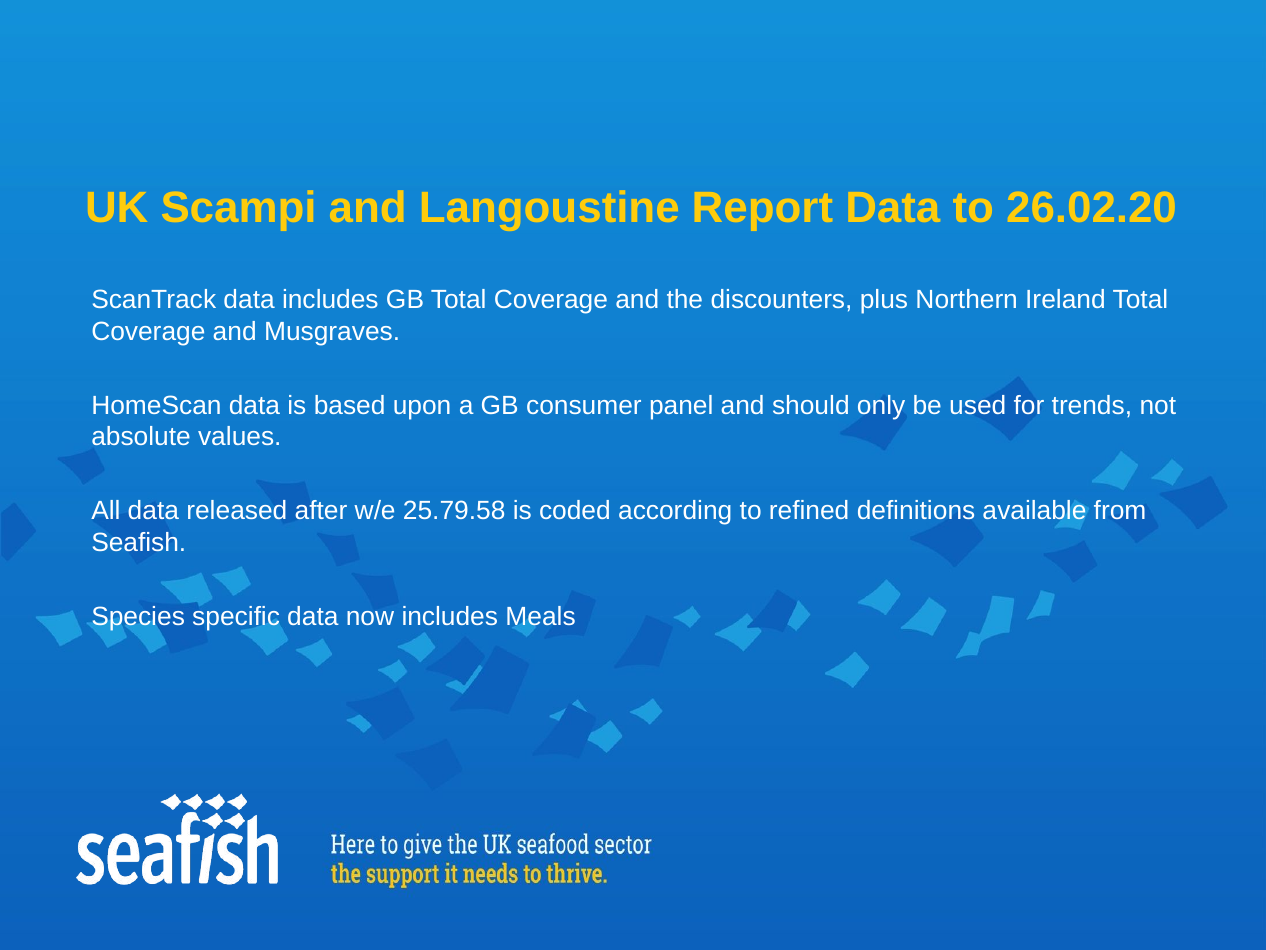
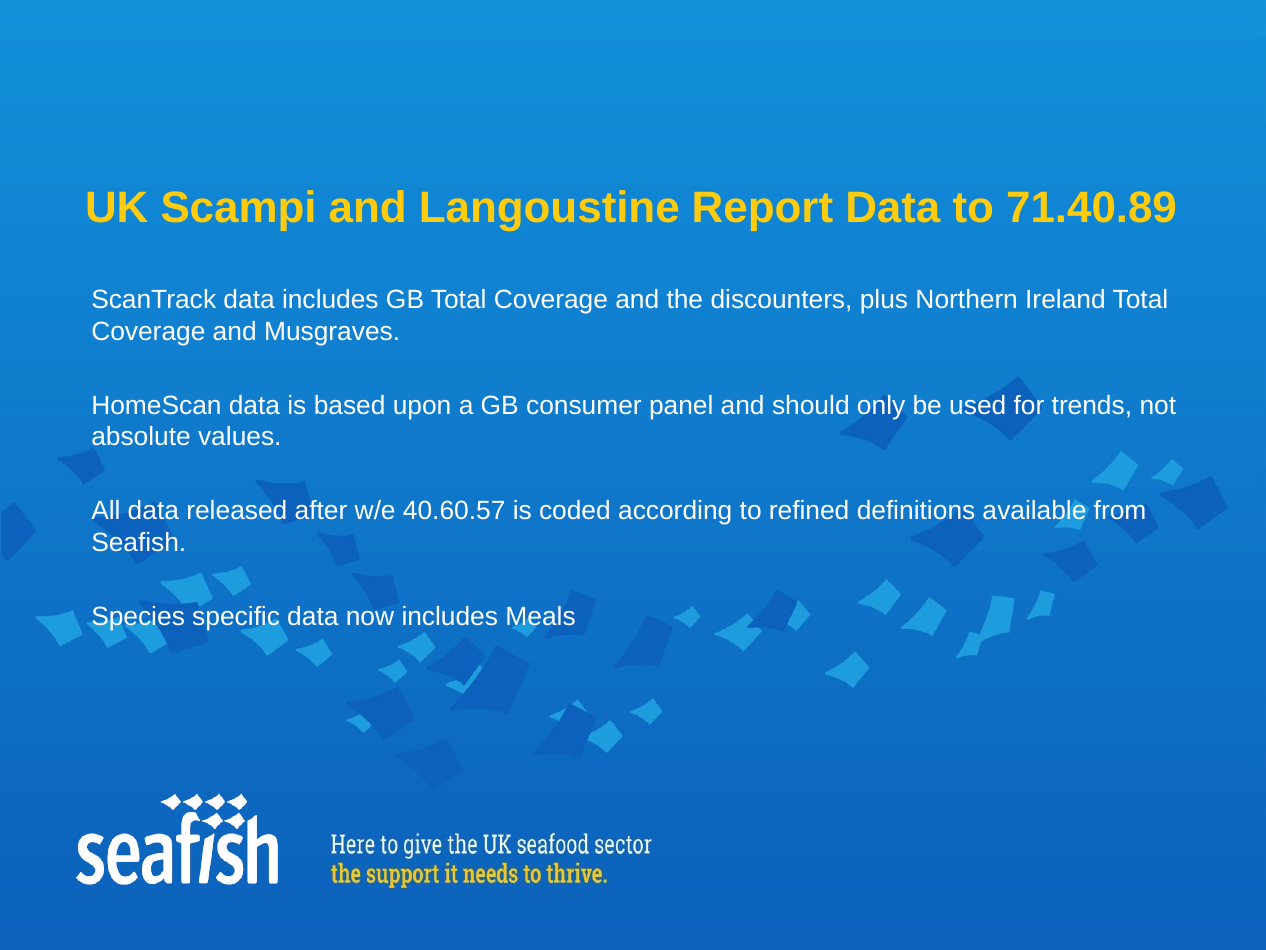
26.02.20: 26.02.20 -> 71.40.89 (1092, 207)
25.79.58: 25.79.58 -> 40.60.57 (454, 511)
